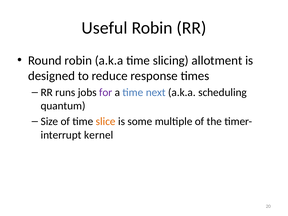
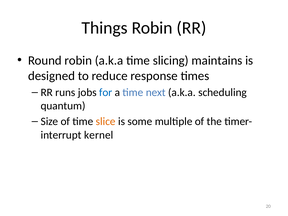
Useful: Useful -> Things (105, 28)
allotment: allotment -> maintains (217, 60)
for colour: purple -> blue (106, 92)
